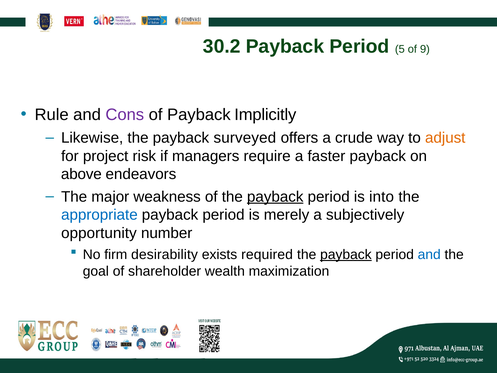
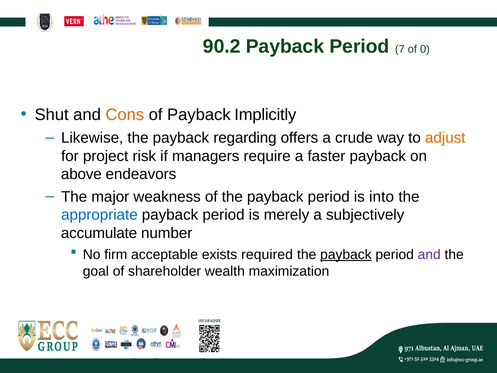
30.2: 30.2 -> 90.2 (222, 46)
5: 5 -> 7 (400, 49)
9: 9 -> 0 (425, 49)
Rule: Rule -> Shut (52, 115)
Cons colour: purple -> orange (125, 115)
surveyed: surveyed -> regarding (245, 138)
payback underline: present -> none (275, 197)
opportunity: opportunity -> accumulate (99, 233)
desirability: desirability -> acceptable (165, 254)
and colour: blue -> purple (429, 254)
